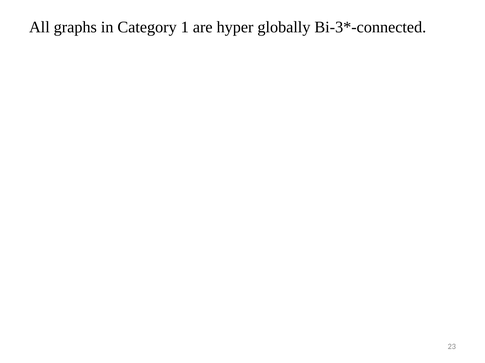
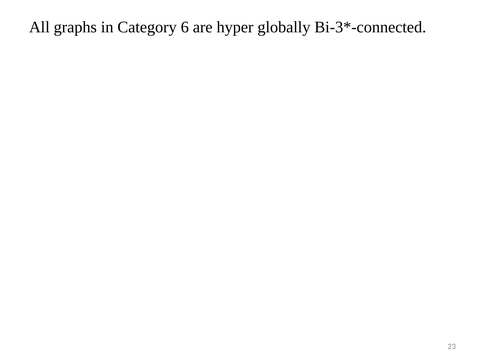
1: 1 -> 6 (185, 27)
